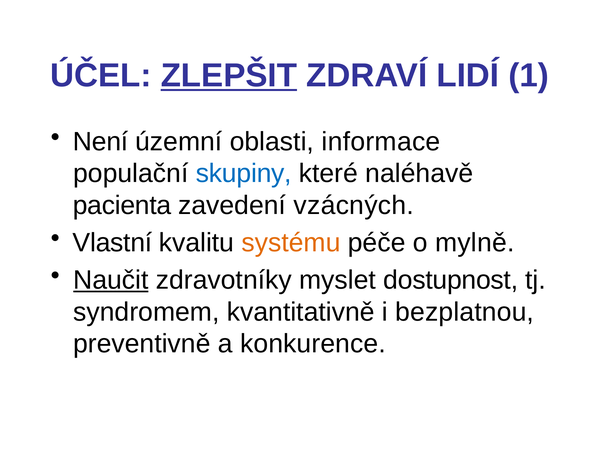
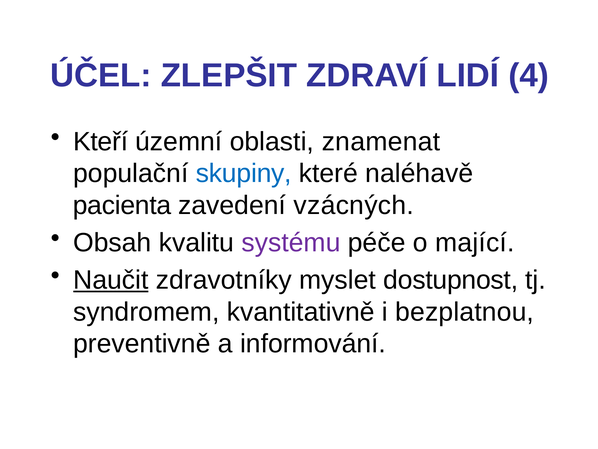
ZLEPŠIT underline: present -> none (229, 76)
1: 1 -> 4 (529, 76)
Není: Není -> Kteří (101, 141)
informace: informace -> znamenat (381, 141)
Vlastní: Vlastní -> Obsah (112, 242)
systému colour: orange -> purple (291, 242)
mylně: mylně -> mající (475, 242)
konkurence: konkurence -> informování (313, 343)
